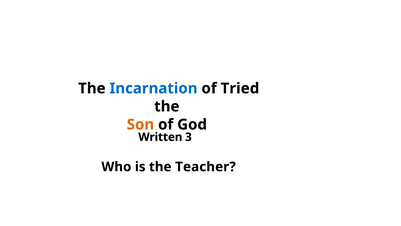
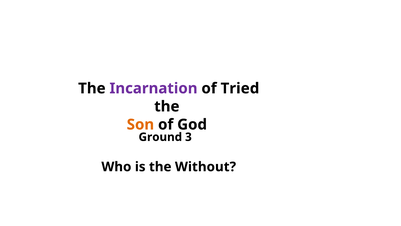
Incarnation colour: blue -> purple (154, 88)
Written: Written -> Ground (160, 137)
Teacher: Teacher -> Without (205, 167)
